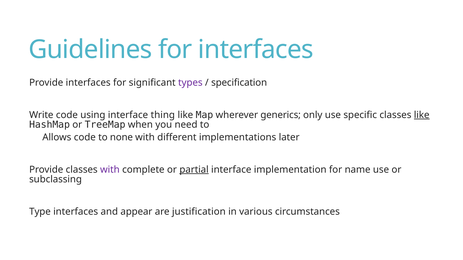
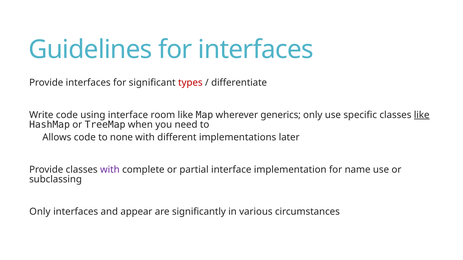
types colour: purple -> red (190, 83)
specification: specification -> differentiate (239, 83)
thing: thing -> room (163, 115)
partial underline: present -> none (194, 170)
Type: Type -> Only (40, 212)
justification: justification -> significantly (199, 212)
